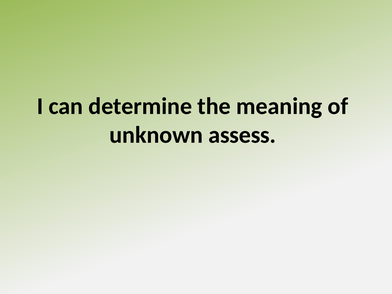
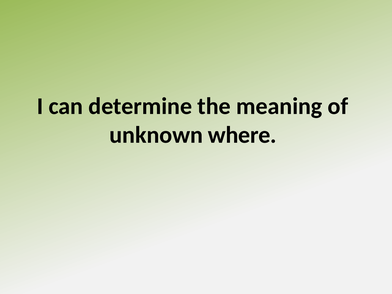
assess: assess -> where (242, 135)
